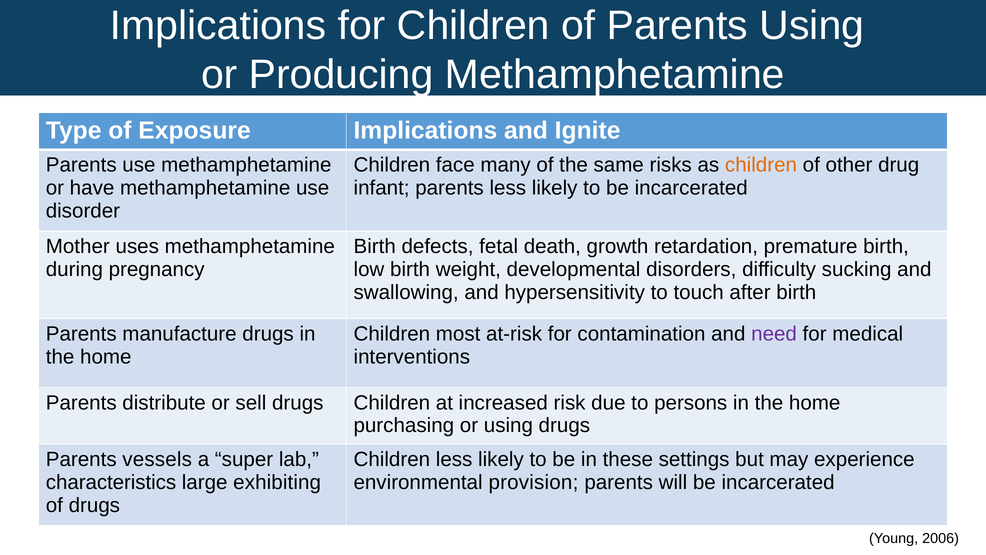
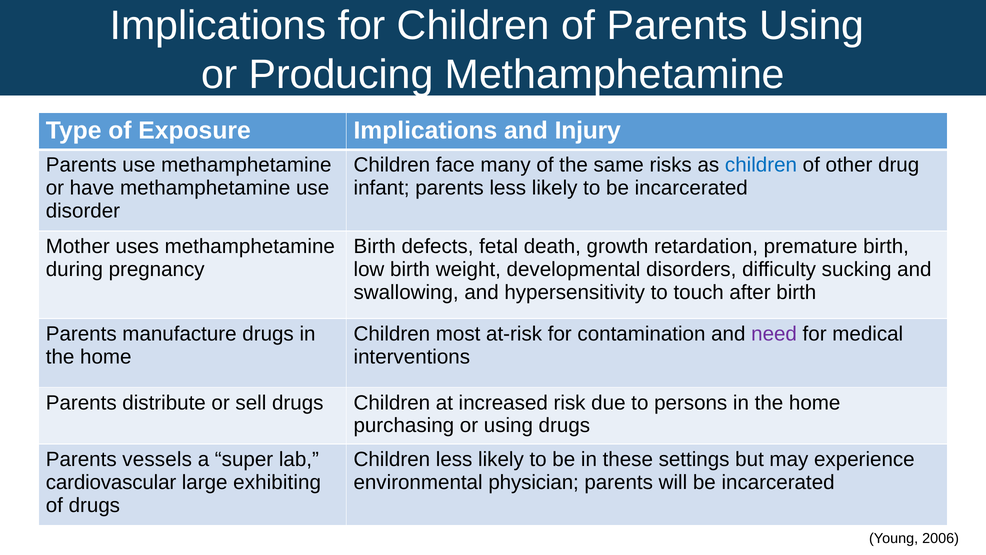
Ignite: Ignite -> Injury (588, 130)
children colour: orange -> blue (761, 165)
characteristics: characteristics -> cardiovascular (111, 482)
provision: provision -> physician (534, 482)
